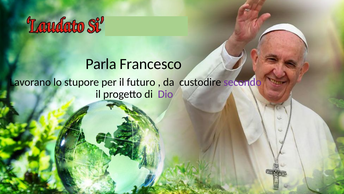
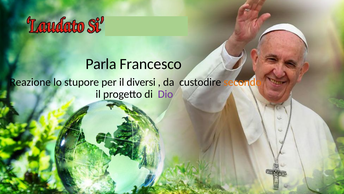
Lavorano: Lavorano -> Reazione (30, 82)
futuro: futuro -> diversi (141, 82)
secondo colour: purple -> orange (242, 82)
